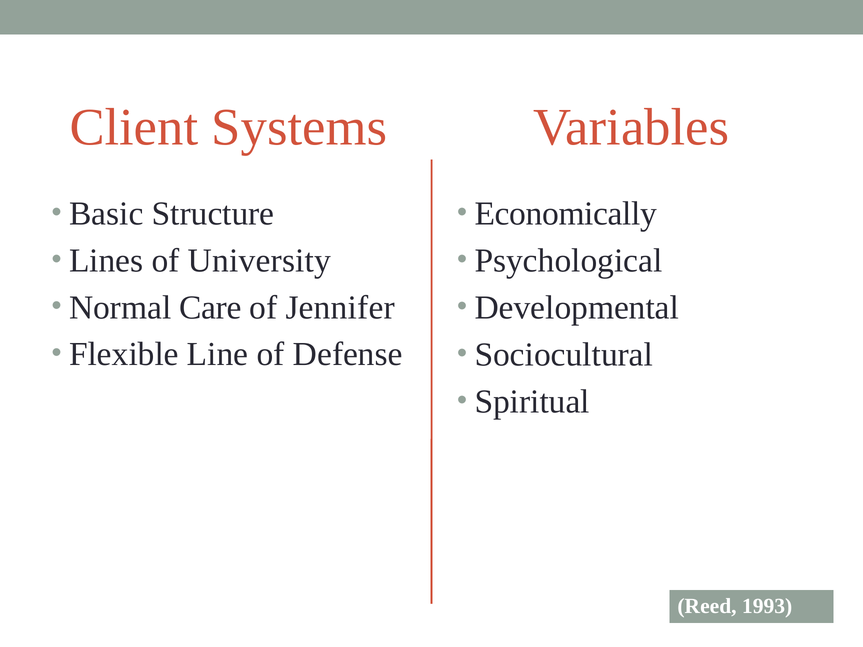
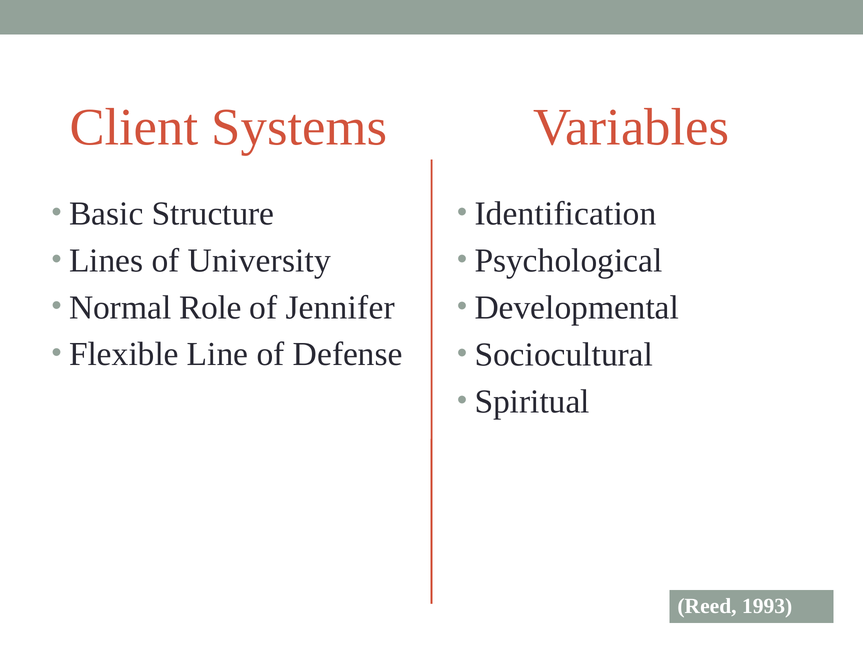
Economically: Economically -> Identification (566, 214)
Care: Care -> Role (210, 308)
